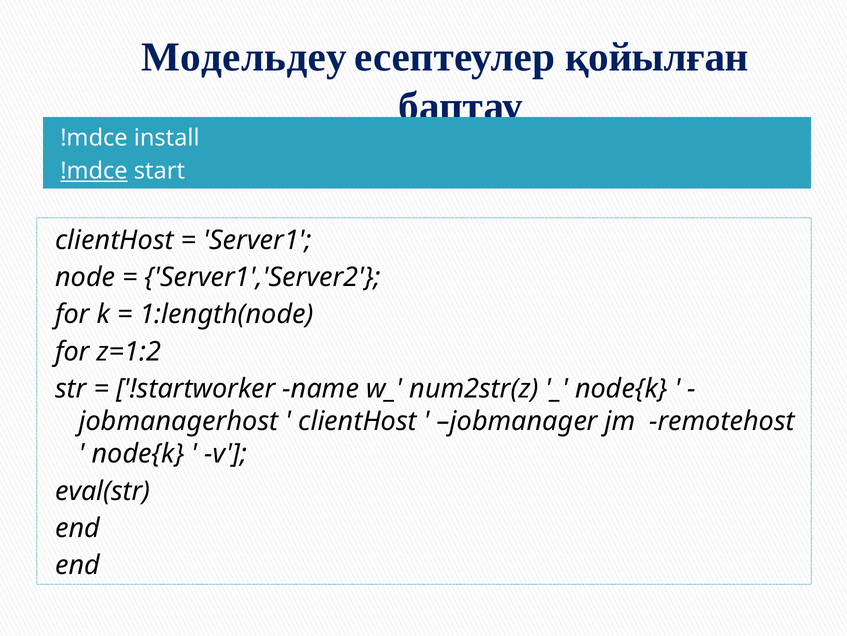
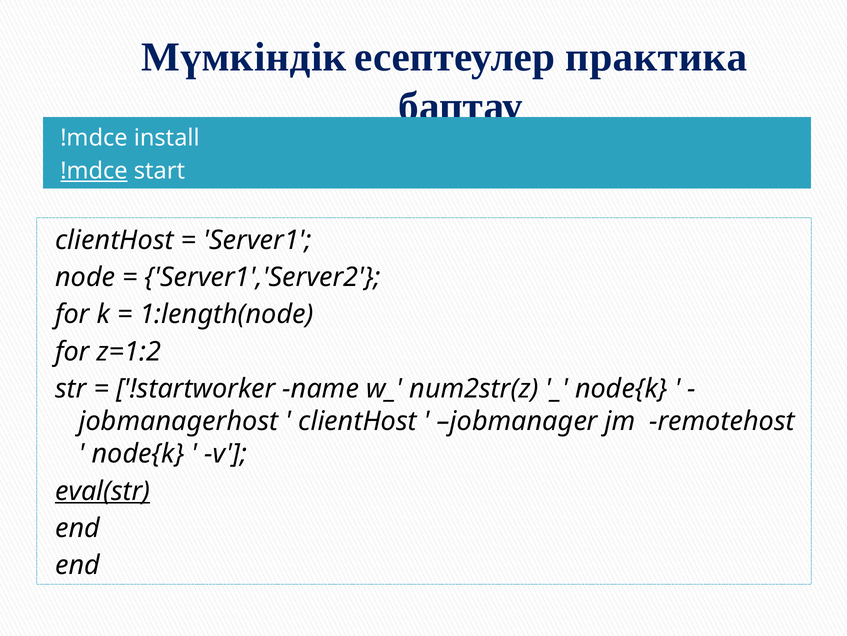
Модельдеу: Модельдеу -> Мүмкіндік (244, 57)
қойылған: қойылған -> практика (656, 57)
eval(str underline: none -> present (103, 491)
